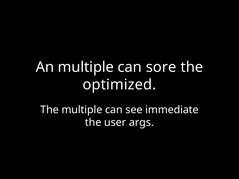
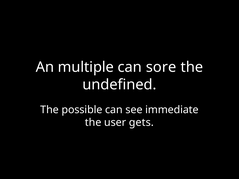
optimized: optimized -> undefined (119, 85)
The multiple: multiple -> possible (82, 110)
args: args -> gets (141, 123)
